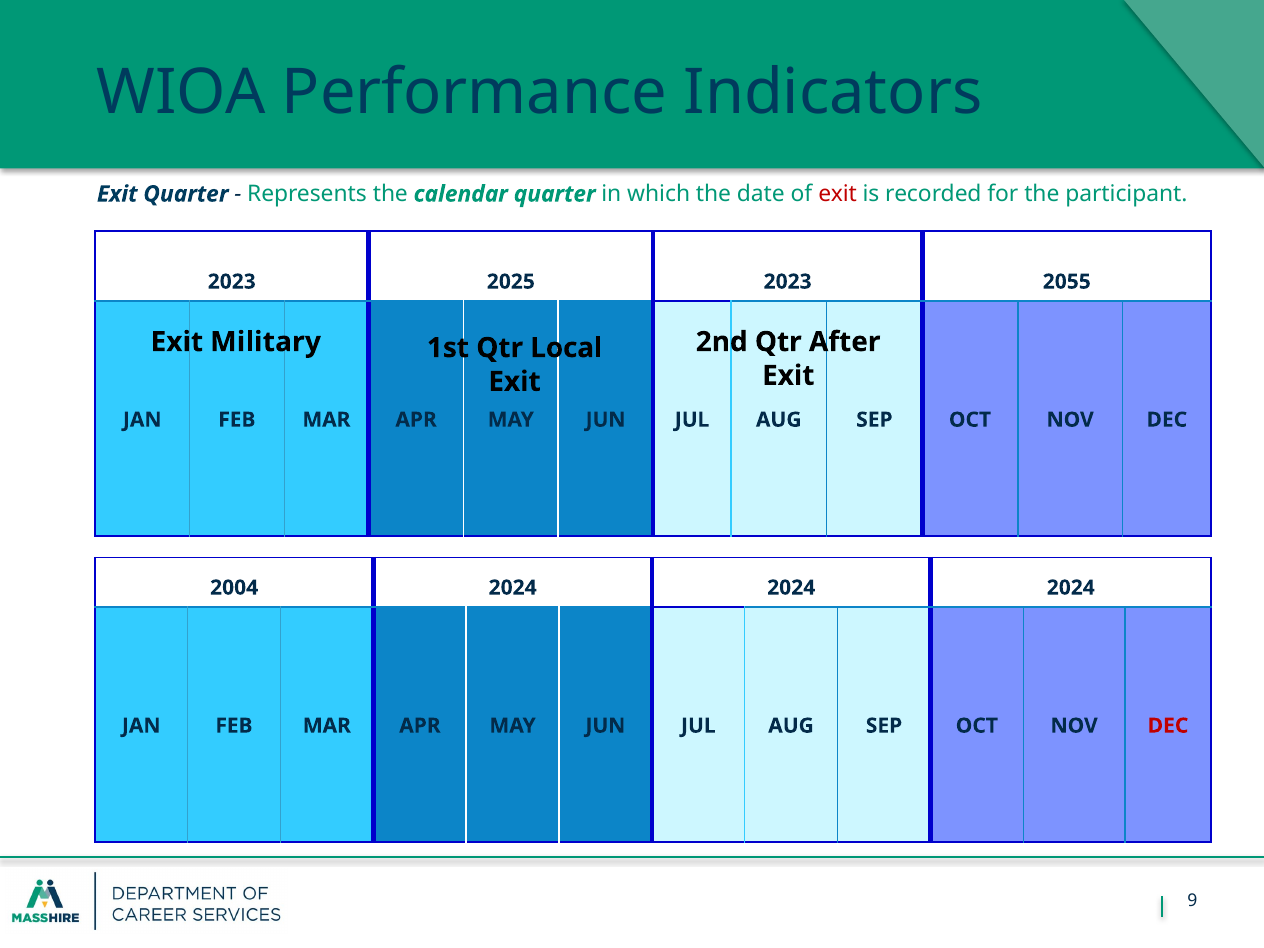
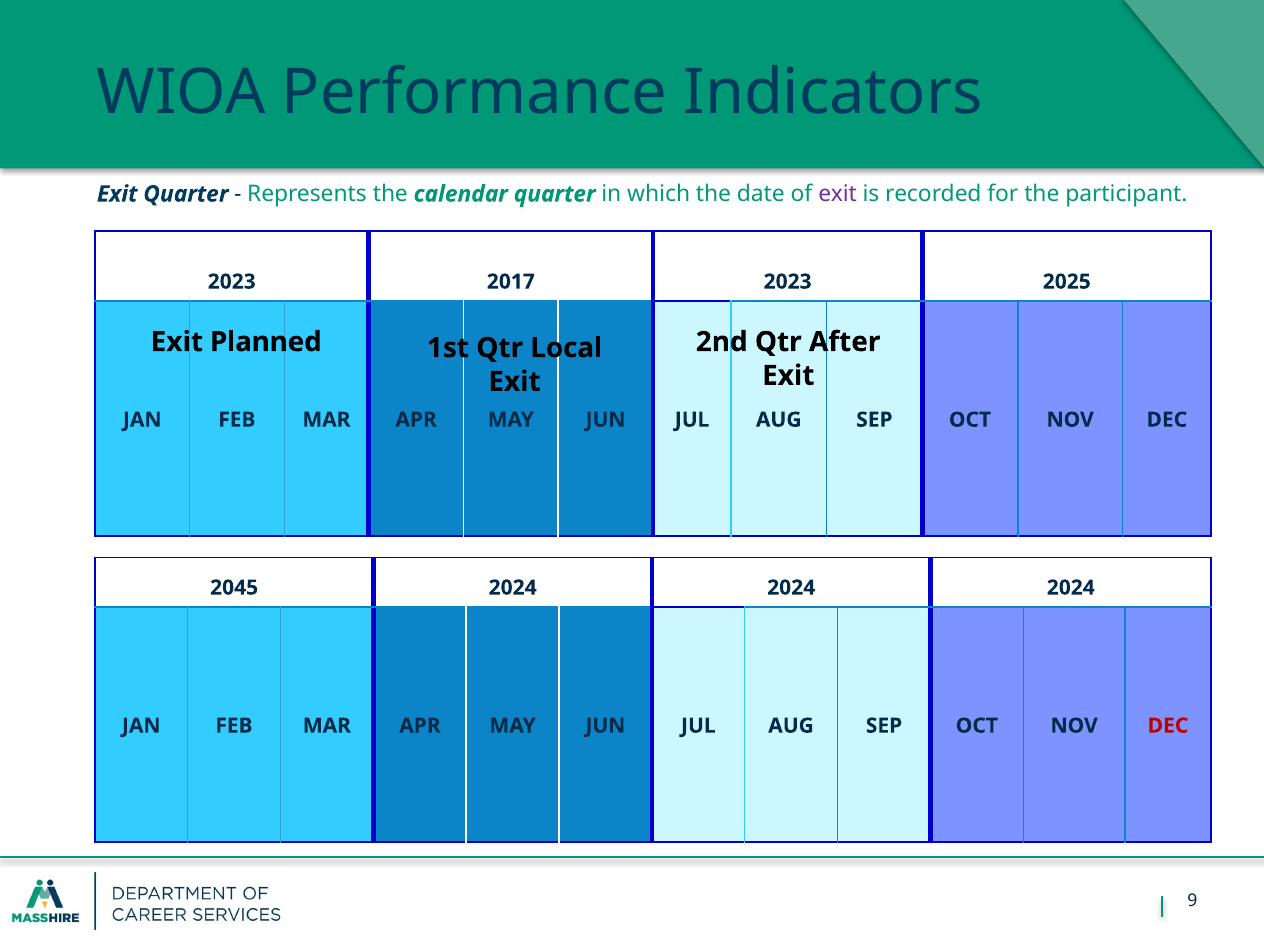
exit colour: red -> purple (838, 194)
2025: 2025 -> 2017 (511, 282)
2055: 2055 -> 2025 (1067, 282)
Military: Military -> Planned (266, 342)
2004: 2004 -> 2045 (234, 588)
